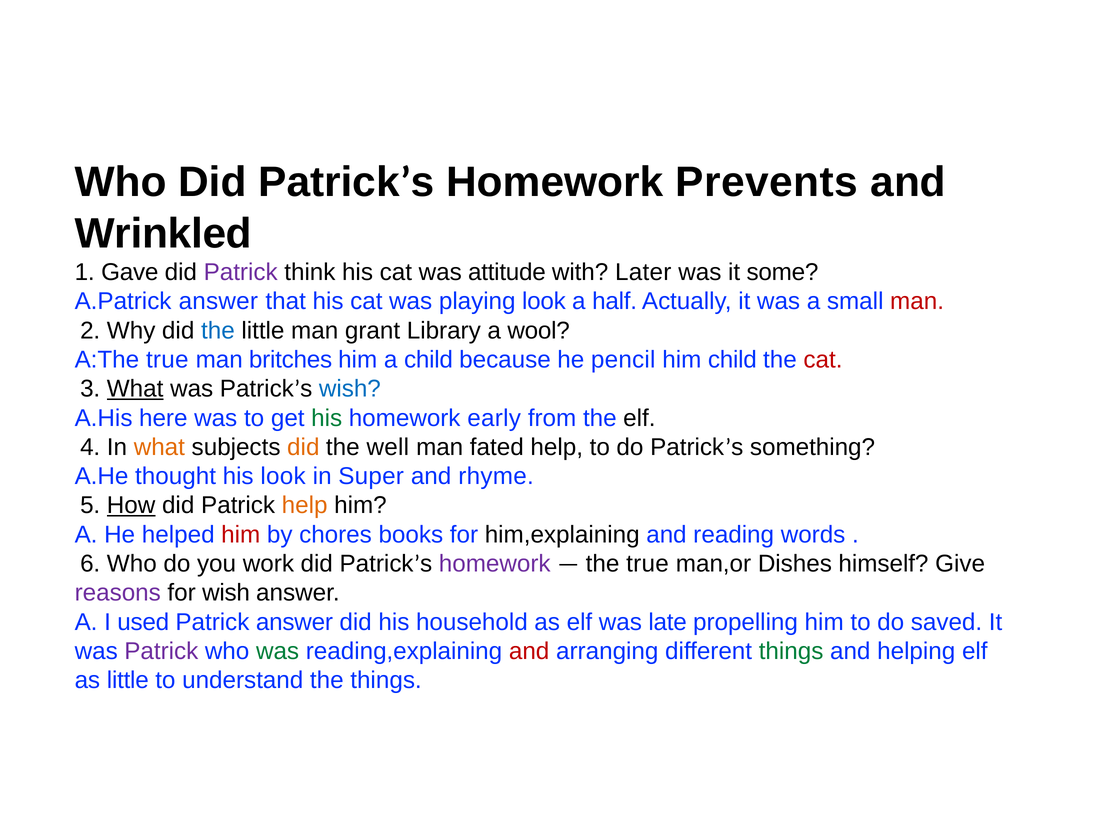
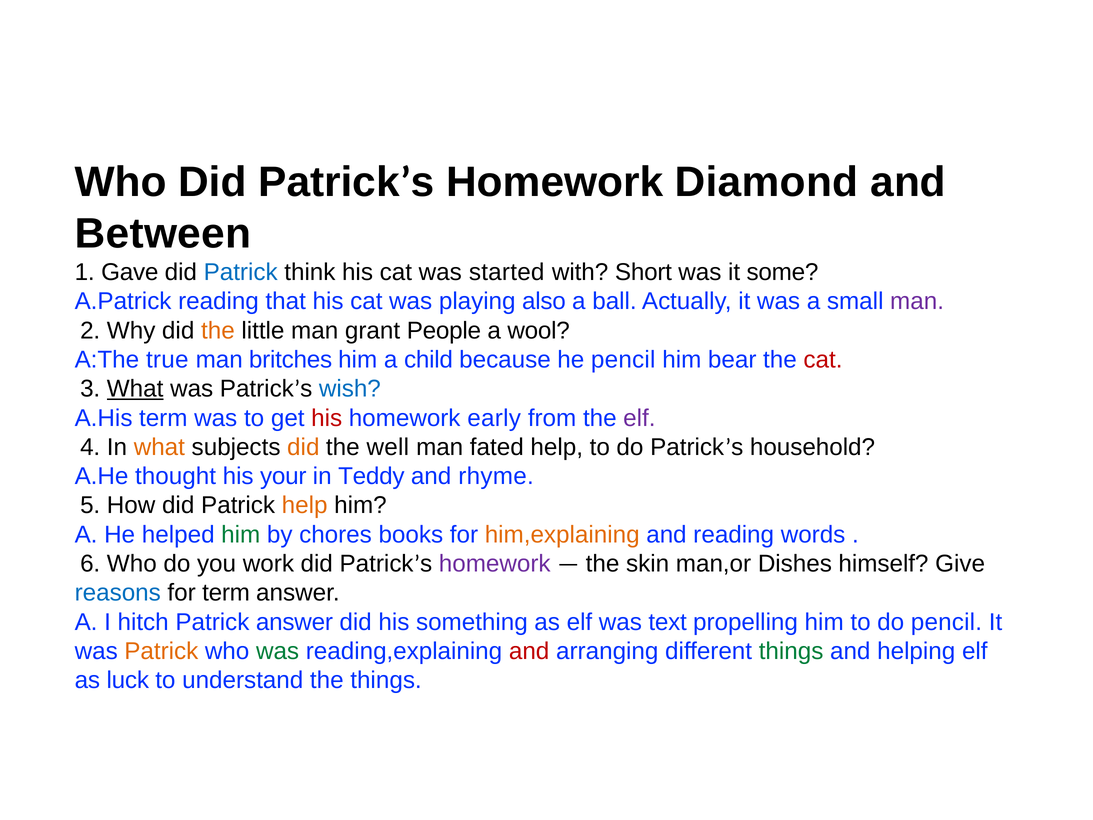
Prevents: Prevents -> Diamond (767, 182)
Wrinkled: Wrinkled -> Between (163, 233)
Patrick colour: purple -> blue (241, 272)
attitude: attitude -> started (507, 272)
Later: Later -> Short (643, 272)
A.Patrick answer: answer -> reading (218, 301)
playing look: look -> also (544, 301)
half: half -> ball (614, 301)
man colour: red -> purple (917, 301)
the colour: blue -> orange (218, 331)
Library: Library -> People (444, 331)
him child: child -> bear (732, 360)
A.His here: here -> term (163, 418)
his colour: green -> red (327, 418)
elf colour: black -> purple (639, 418)
something: something -> household (812, 447)
his look: look -> your (283, 476)
Super: Super -> Teddy (371, 476)
How underline: present -> none (131, 505)
him colour: red -> green (241, 534)
him,explaining colour: black -> orange (562, 534)
the true: true -> skin (648, 564)
reasons colour: purple -> blue (118, 593)
for wish: wish -> term (226, 593)
used: used -> hitch (143, 622)
household: household -> something (472, 622)
late: late -> text (668, 622)
do saved: saved -> pencil (946, 622)
Patrick colour: purple -> orange (161, 651)
as little: little -> luck (128, 680)
